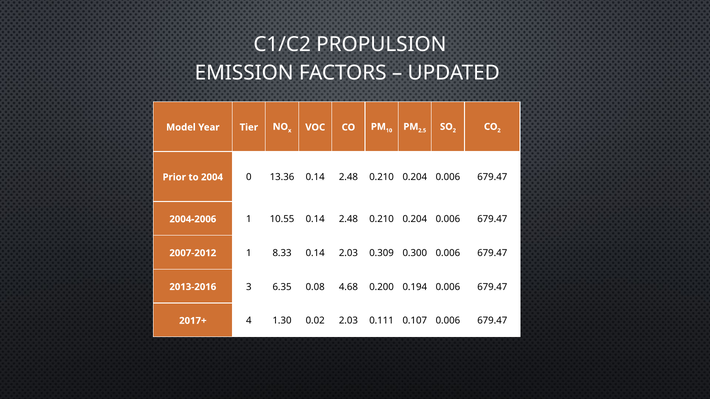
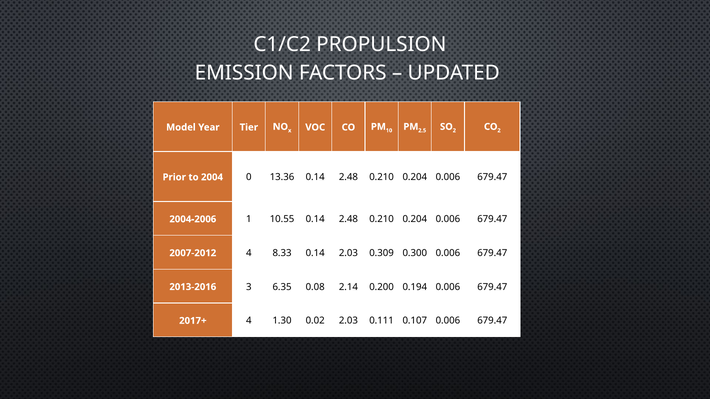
2007-2012 1: 1 -> 4 (249, 253)
4.68: 4.68 -> 2.14 (348, 287)
